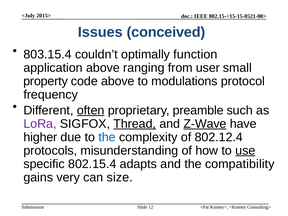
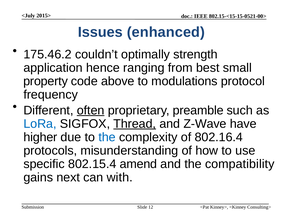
conceived: conceived -> enhanced (166, 32)
803.15.4: 803.15.4 -> 175.46.2 (48, 54)
function: function -> strength (195, 54)
application above: above -> hence (103, 68)
user: user -> best (208, 68)
LoRa colour: purple -> blue (40, 124)
Z-Wave underline: present -> none (205, 124)
802.12.4: 802.12.4 -> 802.16.4 (219, 137)
use underline: present -> none (245, 151)
adapts: adapts -> amend (138, 164)
very: very -> next (68, 177)
size: size -> with (120, 177)
